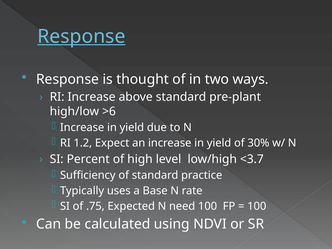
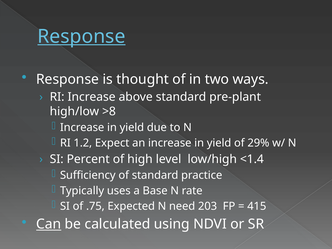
>6: >6 -> >8 (109, 111)
30%: 30% -> 29% (258, 143)
<3.7: <3.7 -> <1.4 (252, 159)
need 100: 100 -> 203 (208, 206)
100: 100 -> 415 (257, 206)
Can underline: none -> present (49, 224)
